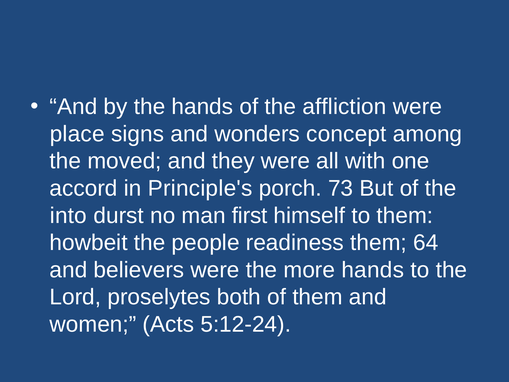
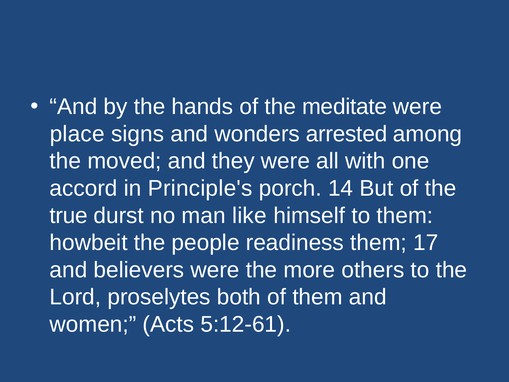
affliction: affliction -> meditate (345, 107)
concept: concept -> arrested (347, 134)
73: 73 -> 14 (341, 188)
into: into -> true (69, 215)
first: first -> like (249, 215)
64: 64 -> 17 (426, 243)
more hands: hands -> others (373, 270)
5:12-24: 5:12-24 -> 5:12-61 (246, 324)
